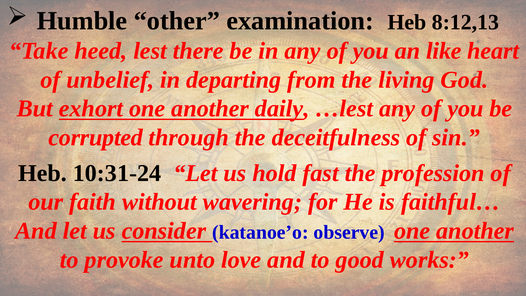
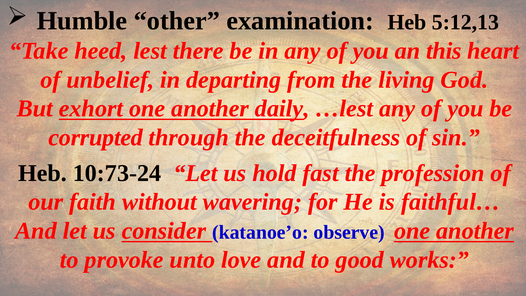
8:12,13: 8:12,13 -> 5:12,13 (465, 22)
like: like -> this (444, 51)
10:31-24: 10:31-24 -> 10:73-24 (117, 173)
